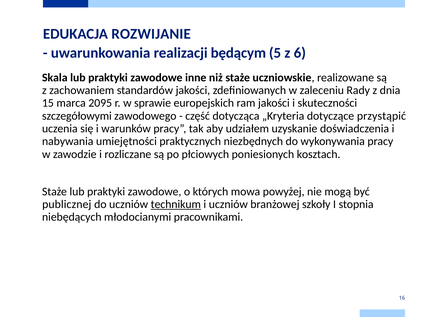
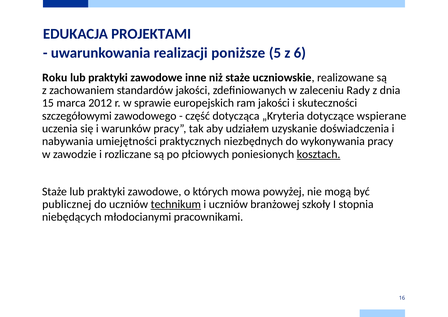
ROZWIJANIE: ROZWIJANIE -> PROJEKTAMI (151, 34)
będącym: będącym -> poniższe (238, 53)
Skala: Skala -> Roku (55, 77)
2095: 2095 -> 2012 (100, 103)
przystąpić: przystąpić -> wspierane (382, 116)
kosztach underline: none -> present (319, 154)
